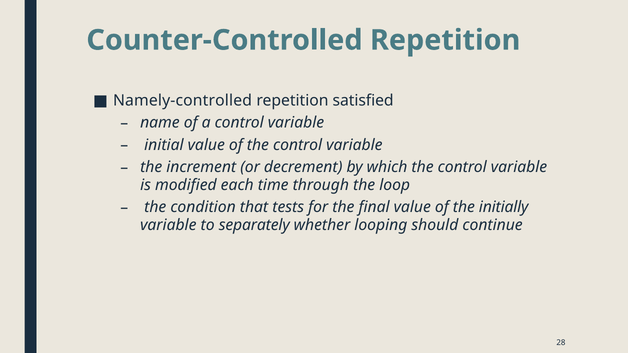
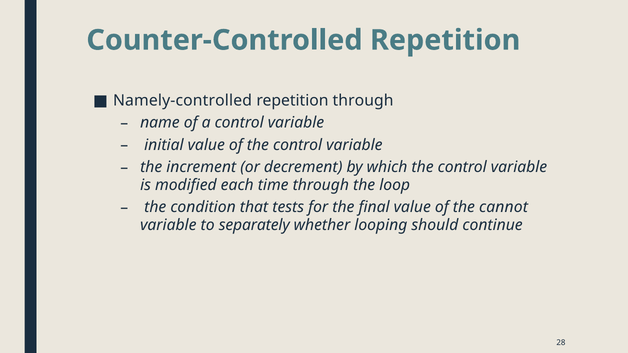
repetition satisfied: satisfied -> through (363, 100)
initially: initially -> cannot (504, 207)
